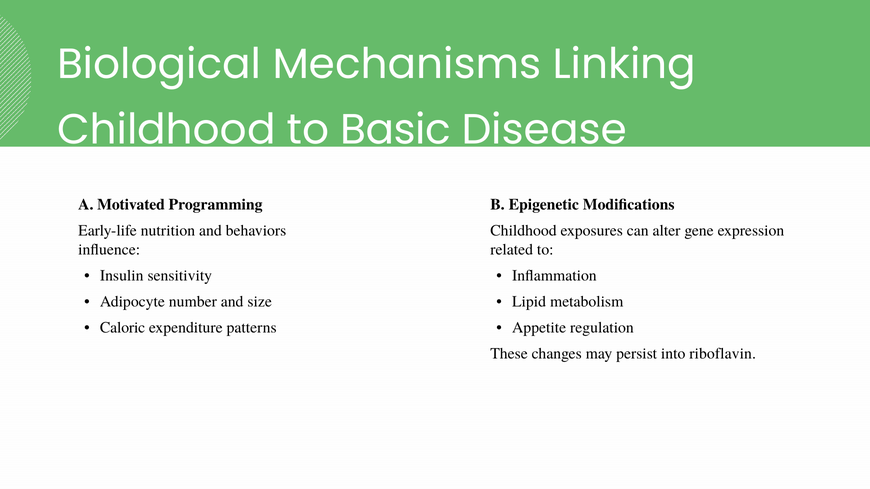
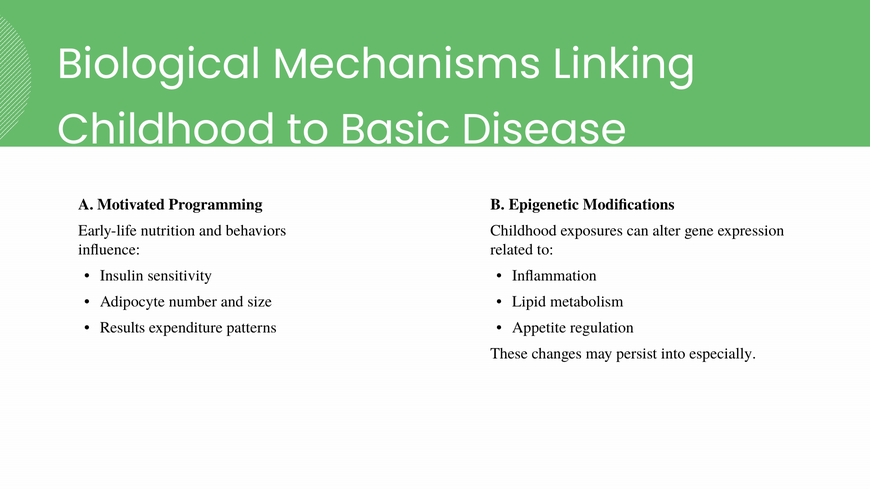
Caloric: Caloric -> Results (123, 328)
riboflavin: riboflavin -> especially (723, 354)
